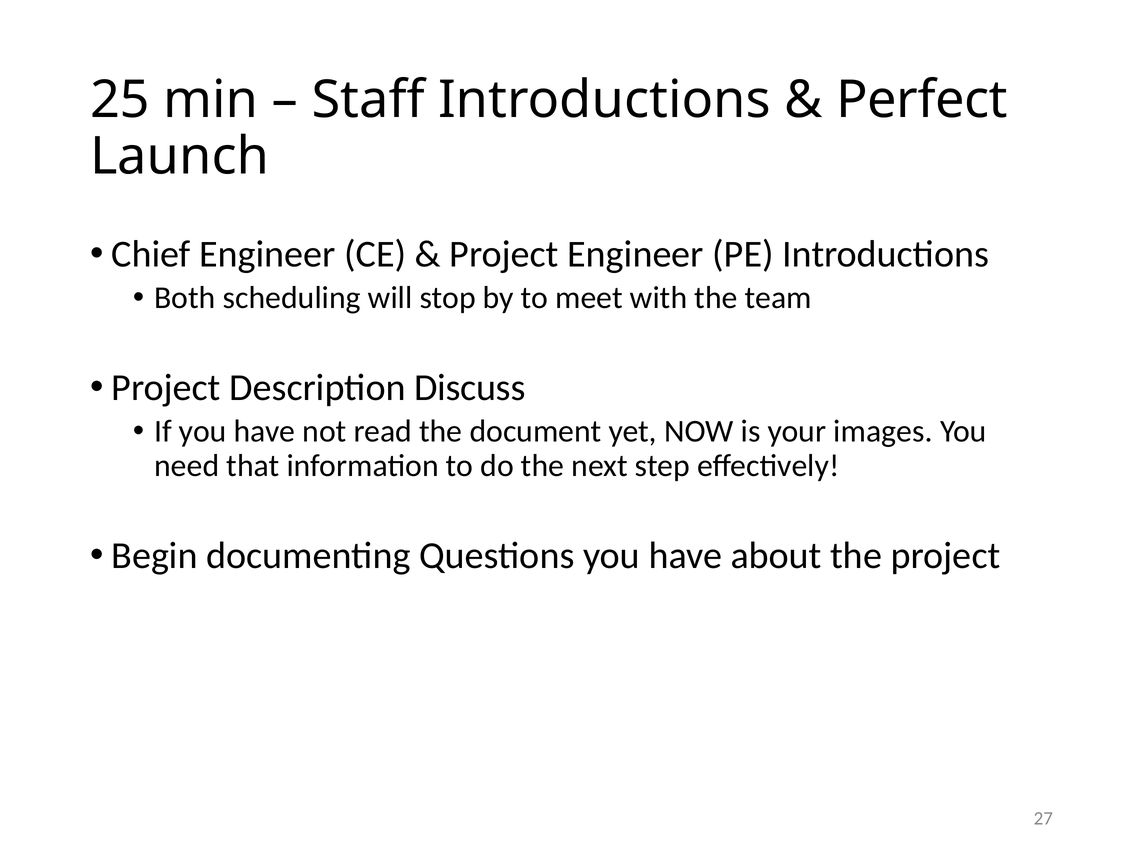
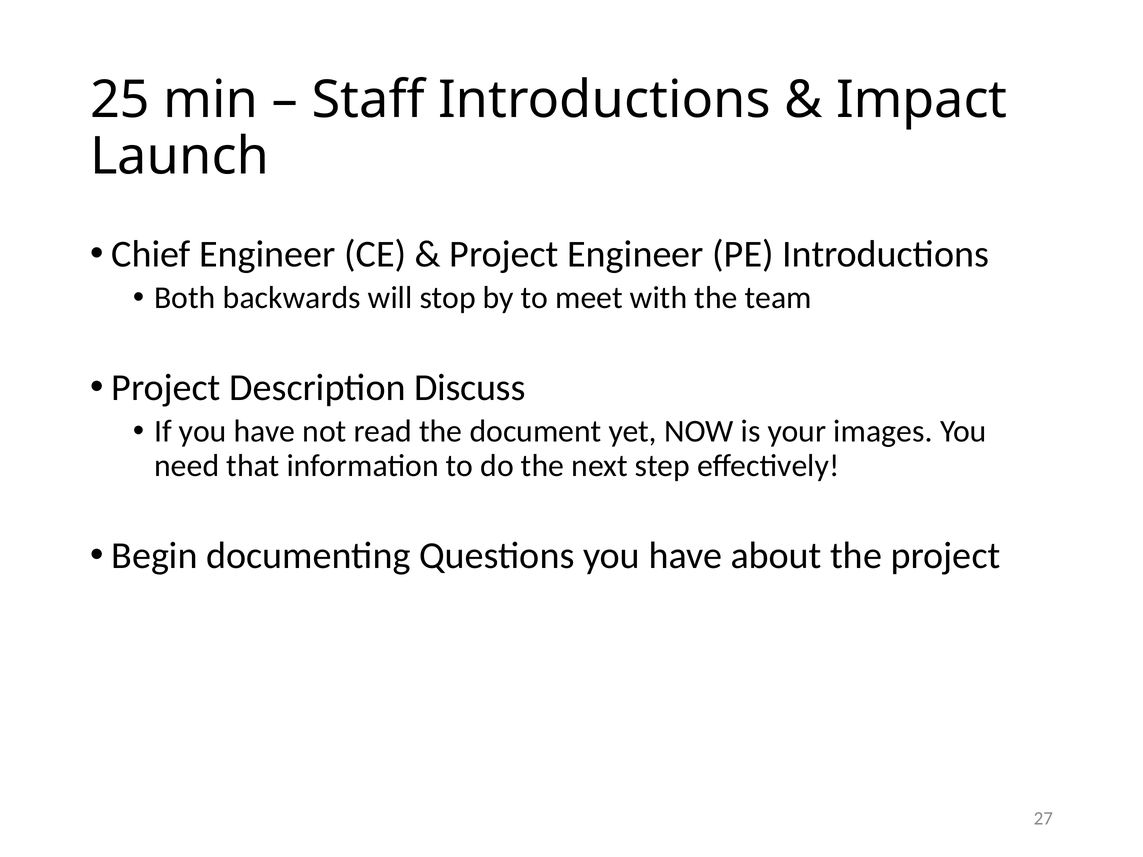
Perfect: Perfect -> Impact (922, 100)
scheduling: scheduling -> backwards (292, 298)
